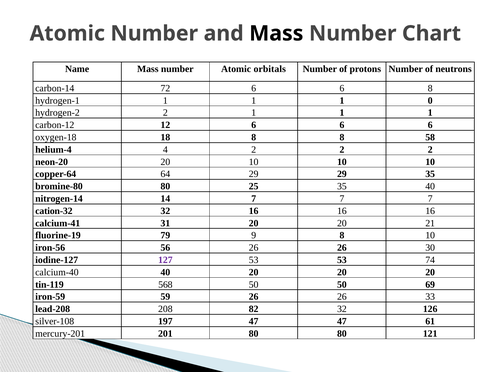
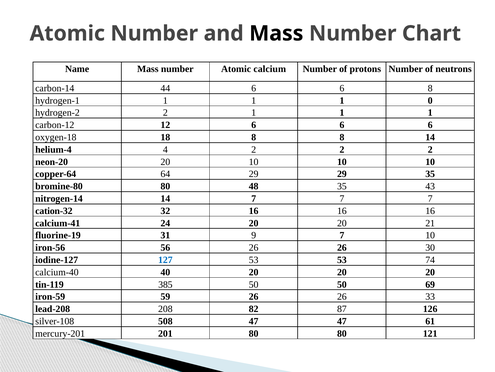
orbitals: orbitals -> calcium (270, 69)
72: 72 -> 44 (165, 88)
8 58: 58 -> 14 (430, 137)
25: 25 -> 48 (254, 186)
35 40: 40 -> 43 (430, 186)
31: 31 -> 24 (165, 223)
79: 79 -> 31 (165, 235)
9 8: 8 -> 7 (342, 235)
127 colour: purple -> blue (165, 259)
568: 568 -> 385 (165, 284)
82 32: 32 -> 87 (342, 308)
197: 197 -> 508 (165, 321)
